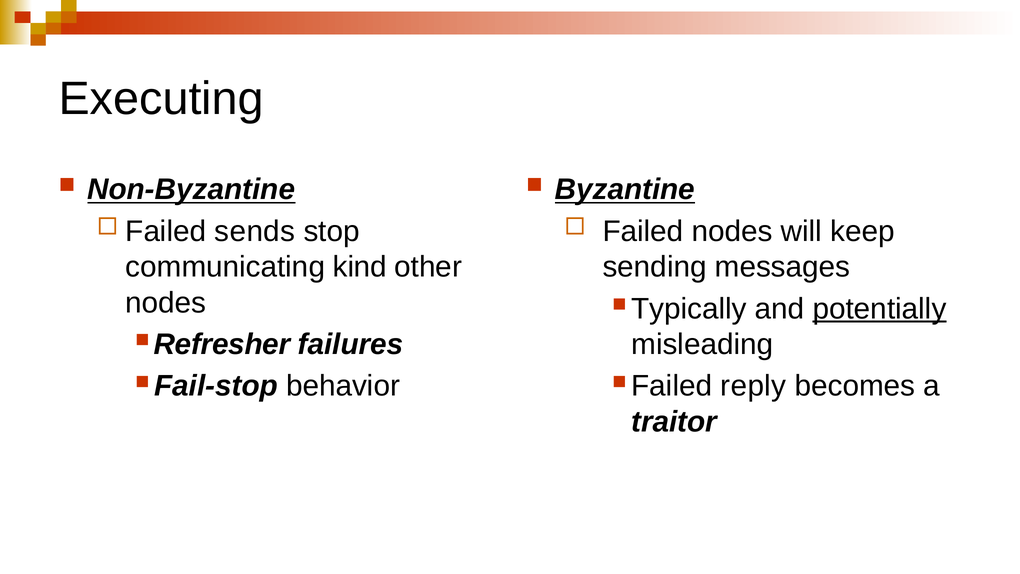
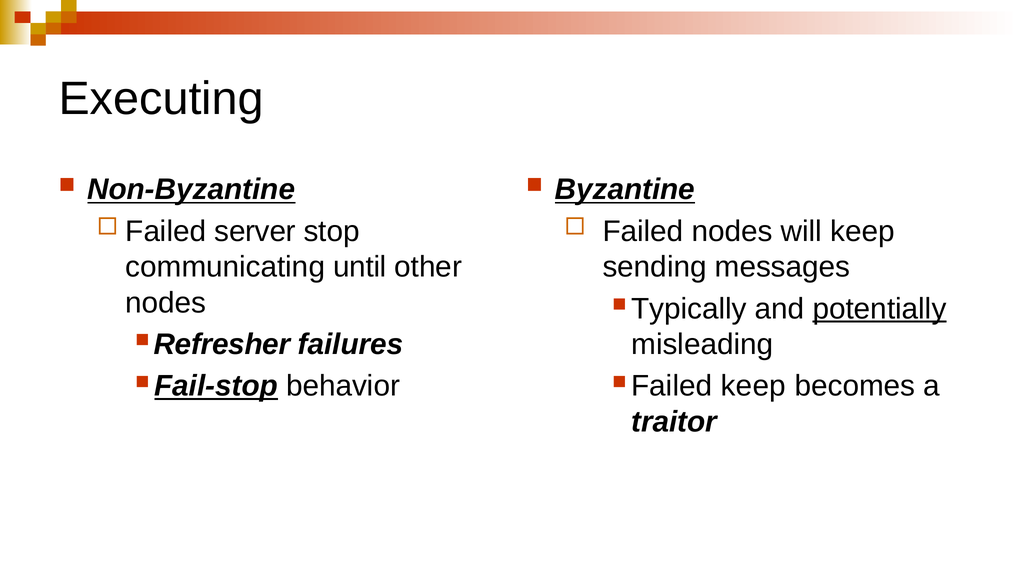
sends: sends -> server (255, 231)
kind: kind -> until (360, 267)
Fail-stop underline: none -> present (216, 386)
Failed reply: reply -> keep (753, 386)
